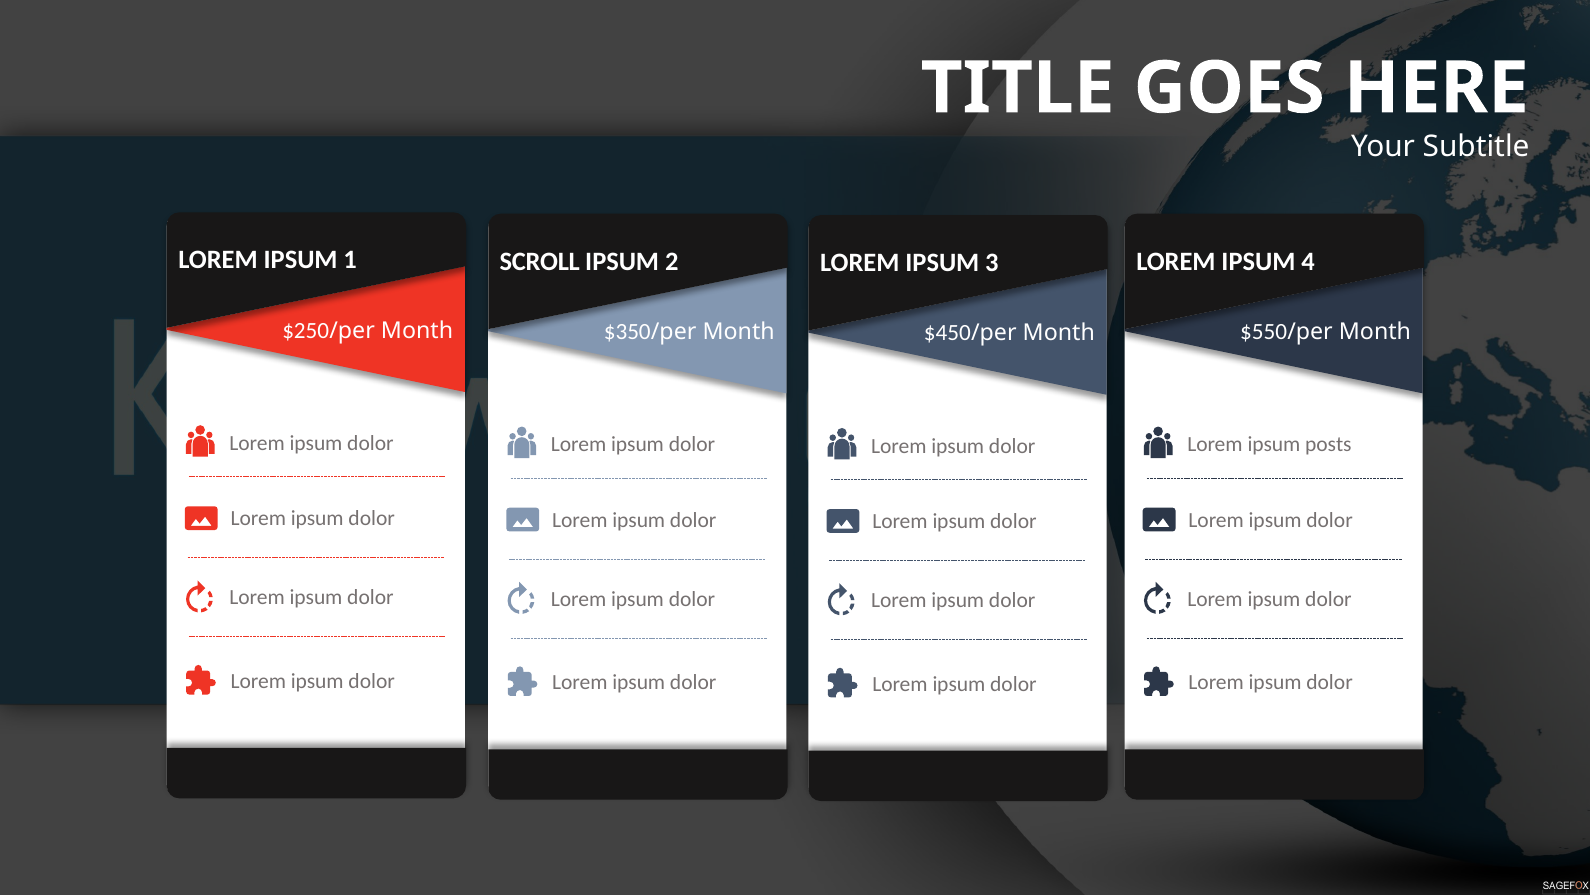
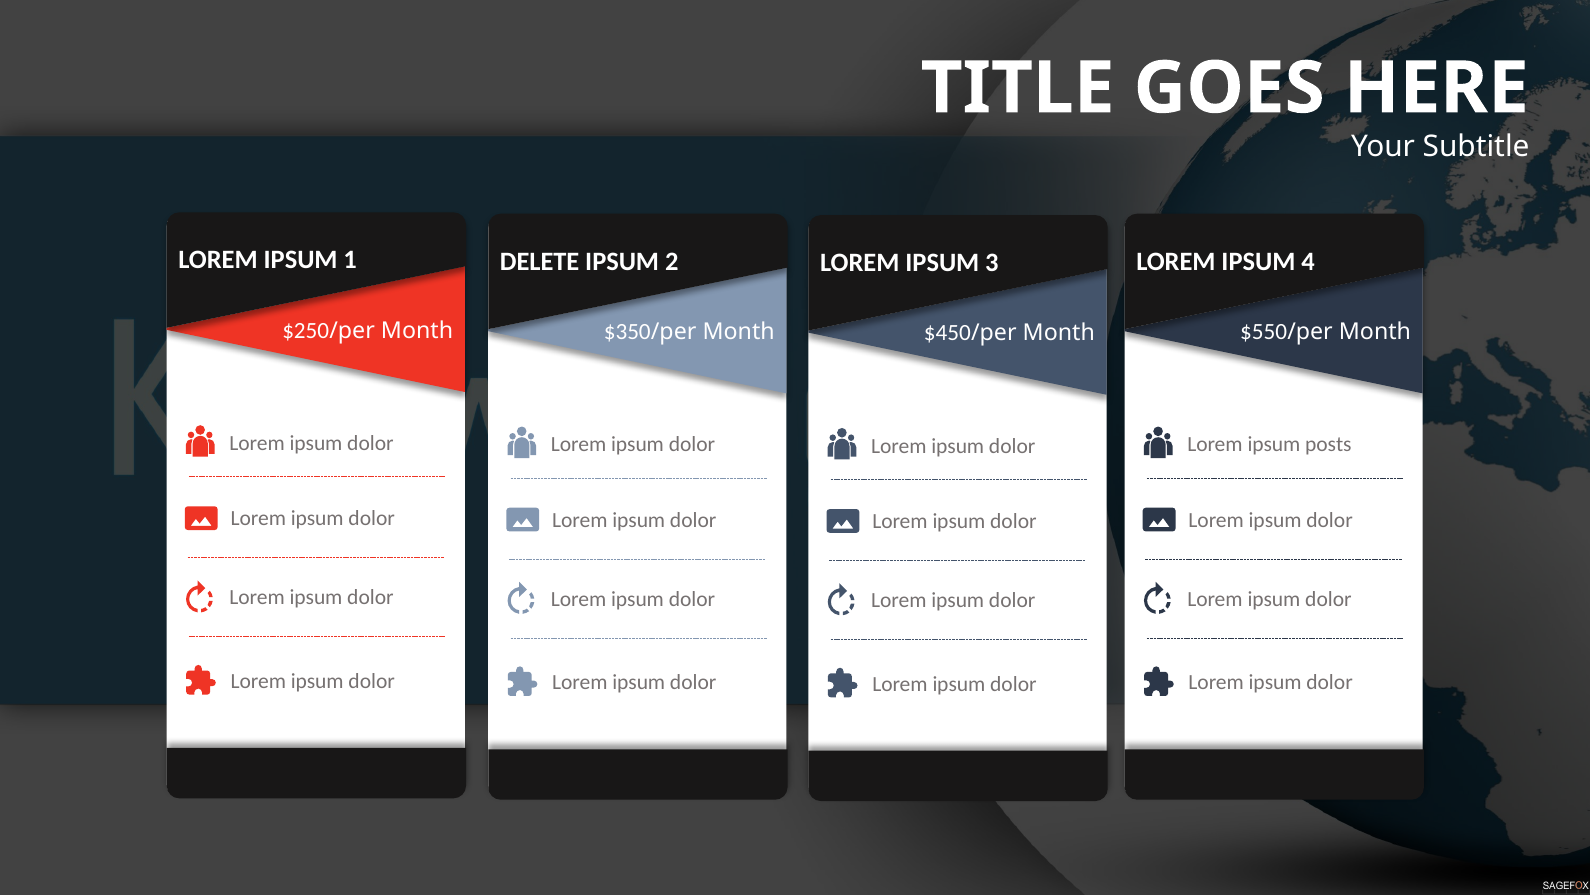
SCROLL: SCROLL -> DELETE (540, 261)
